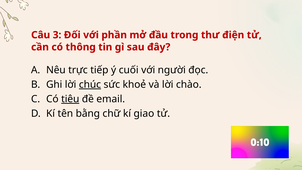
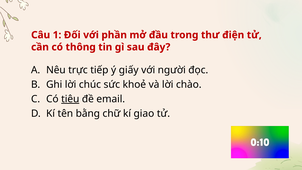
3: 3 -> 1 (57, 35)
cuối: cuối -> giấy (129, 70)
chúc underline: present -> none (90, 84)
